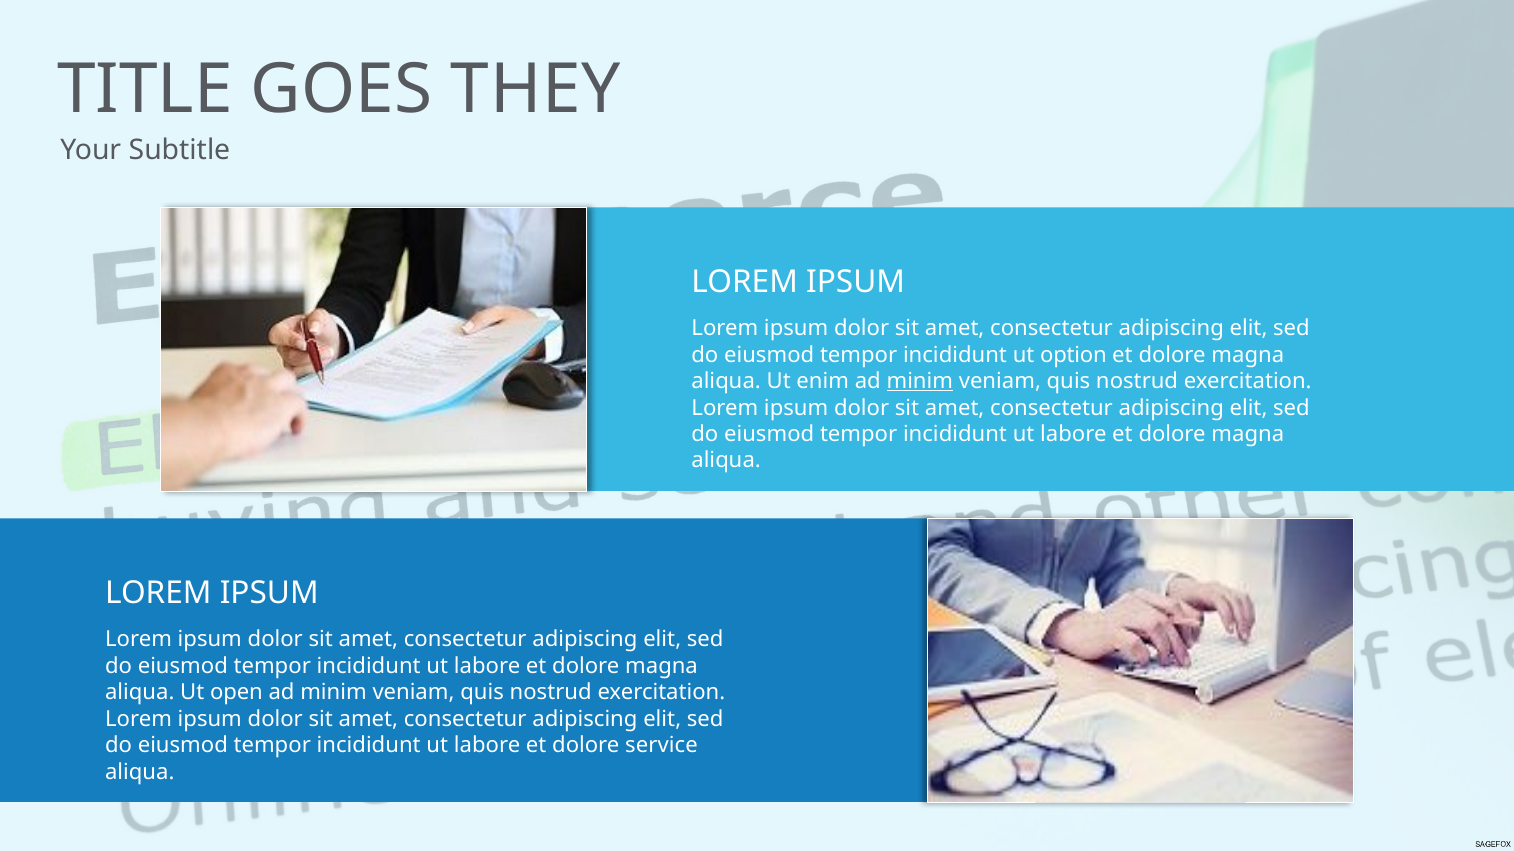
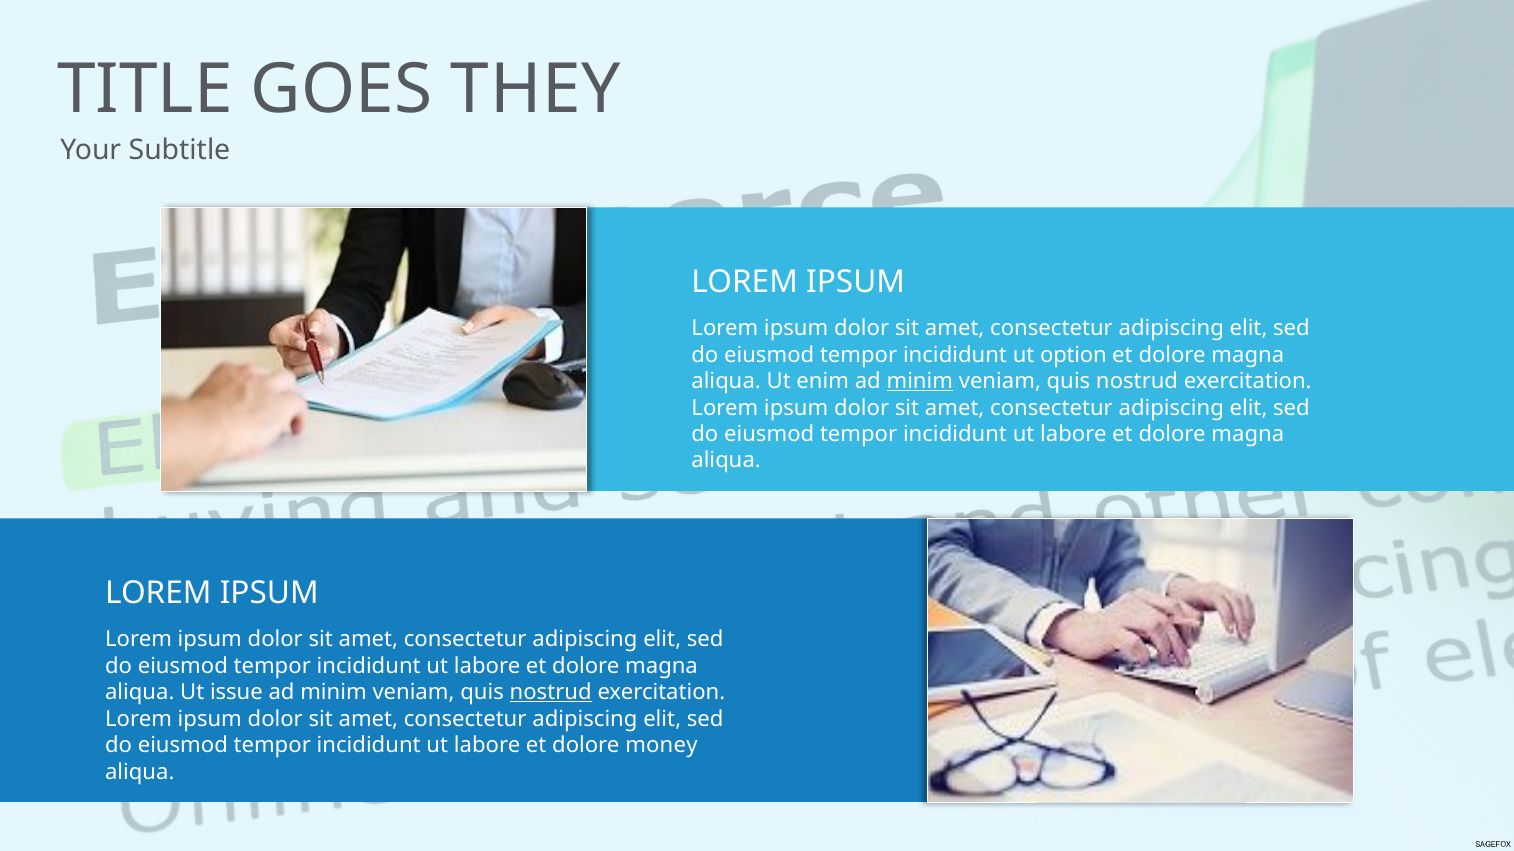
open: open -> issue (236, 693)
nostrud underline: none -> present (551, 693)
service: service -> money (661, 746)
